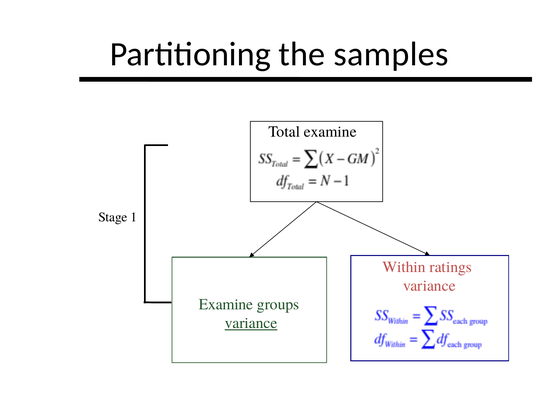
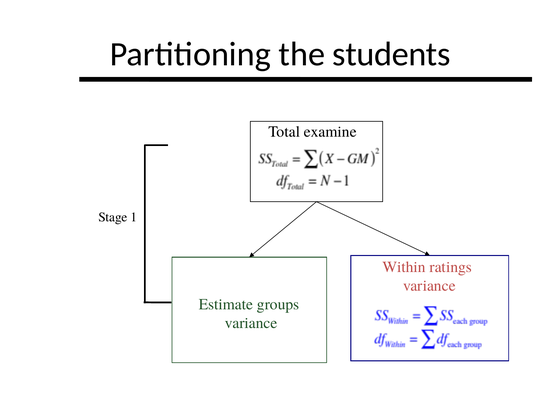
samples: samples -> students (391, 54)
Examine: Examine -> Estimate (226, 304)
variance underline: present -> none (251, 323)
